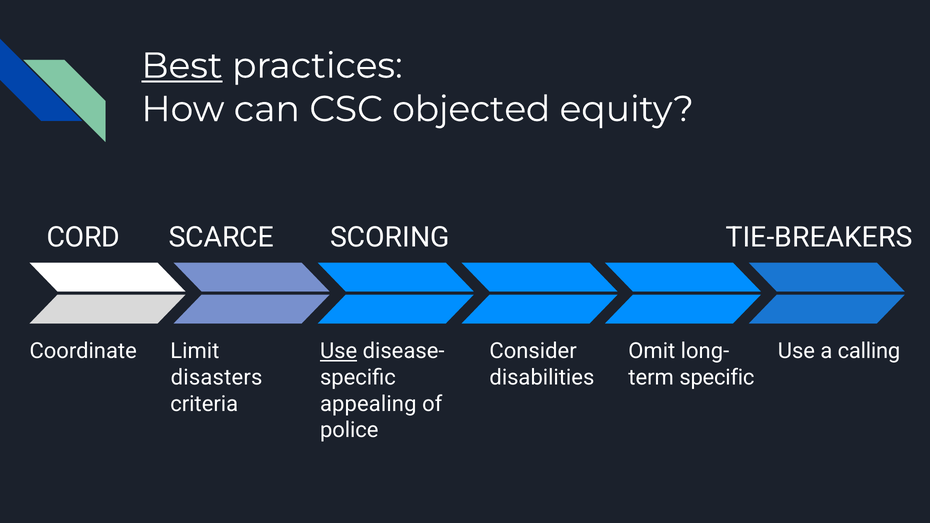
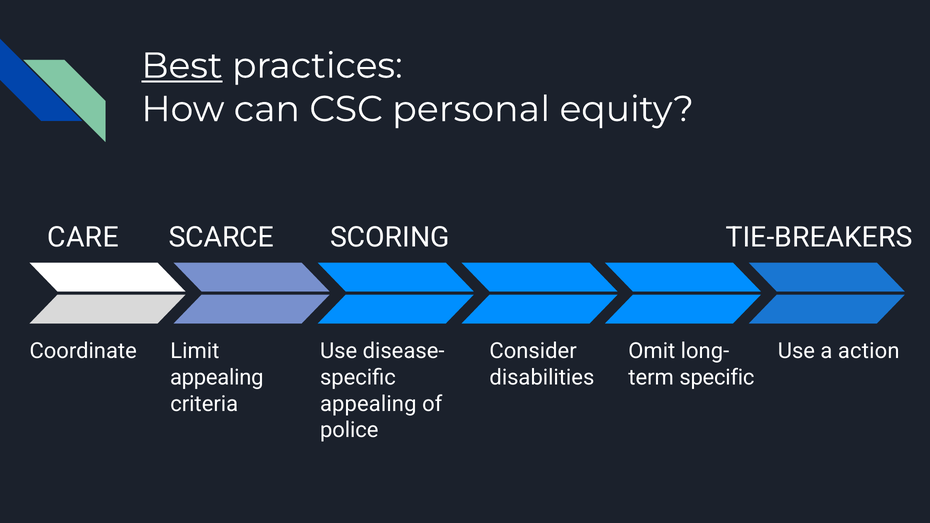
objected: objected -> personal (471, 109)
CORD: CORD -> CARE (83, 237)
Use underline: present -> none (339, 351)
calling: calling -> action (869, 351)
disasters: disasters -> appealing (217, 378)
